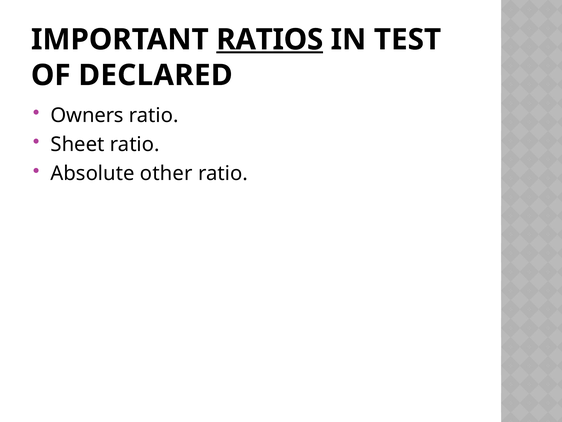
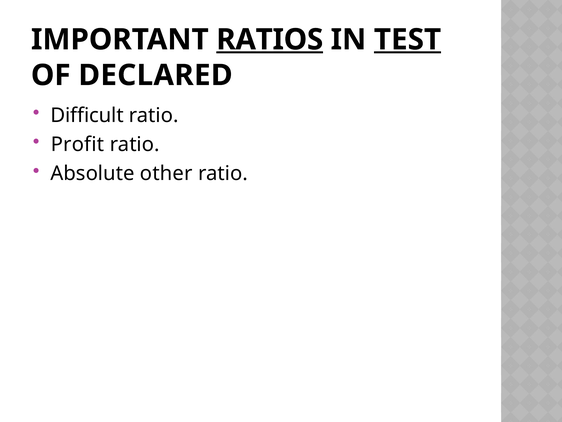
TEST underline: none -> present (408, 40)
Owners: Owners -> Difficult (87, 115)
Sheet: Sheet -> Profit (77, 144)
